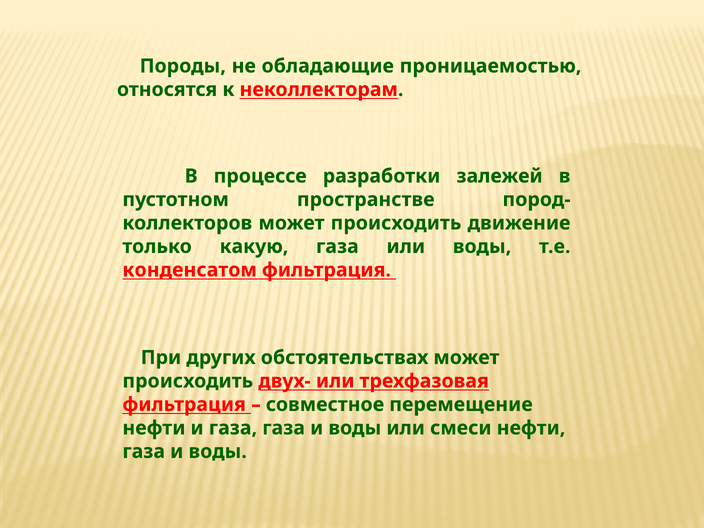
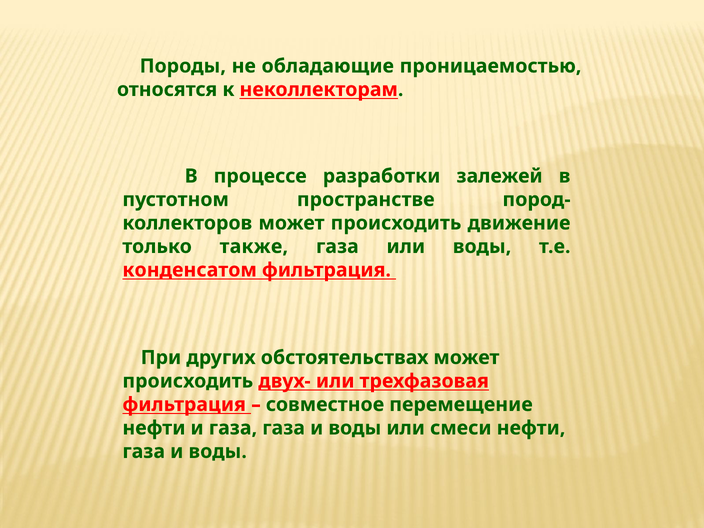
какую: какую -> также (254, 247)
